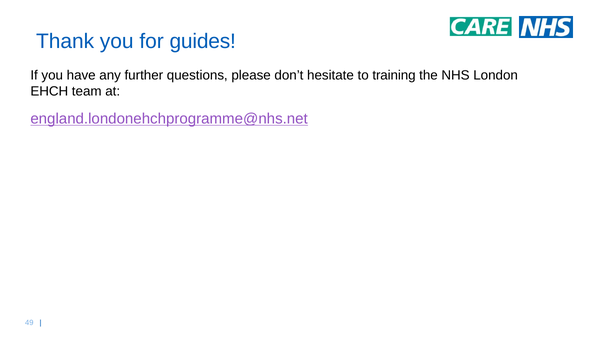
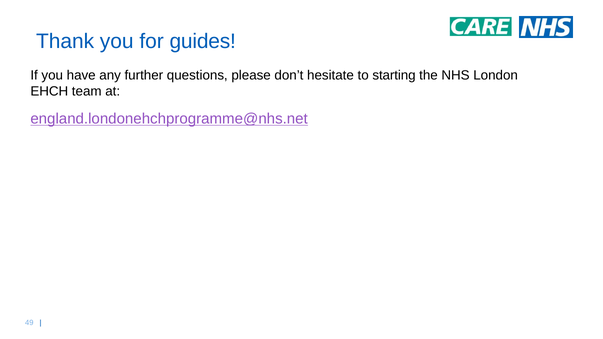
training: training -> starting (394, 75)
